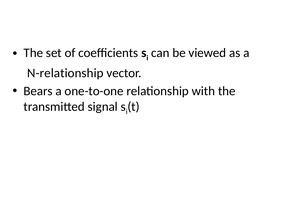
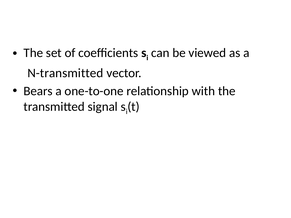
N-relationship: N-relationship -> N-transmitted (65, 73)
